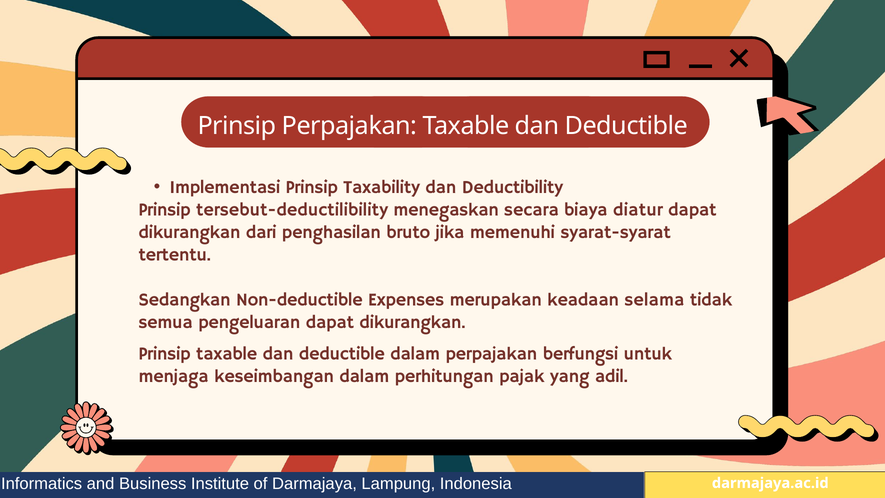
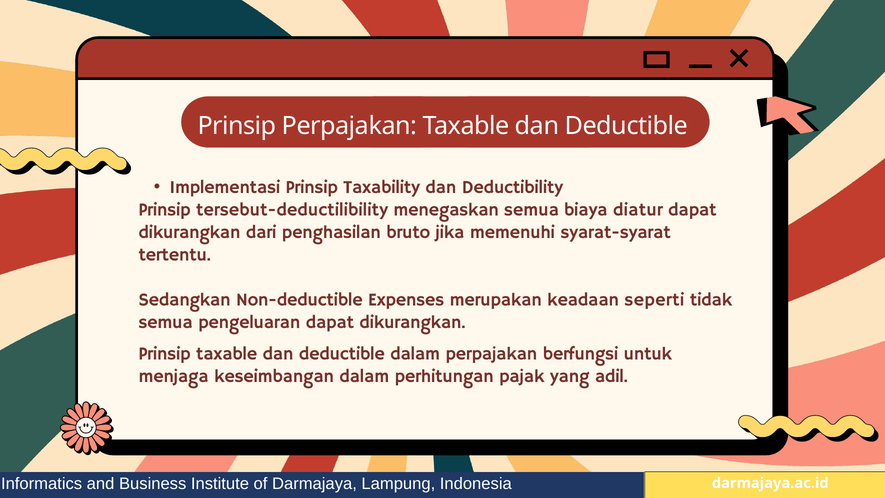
menegaskan secara: secara -> semua (531, 210)
selama: selama -> seperti (654, 300)
